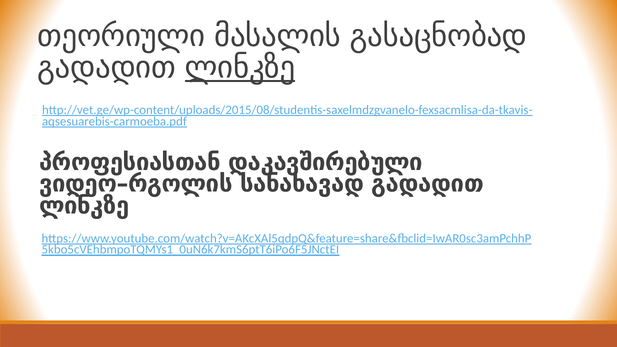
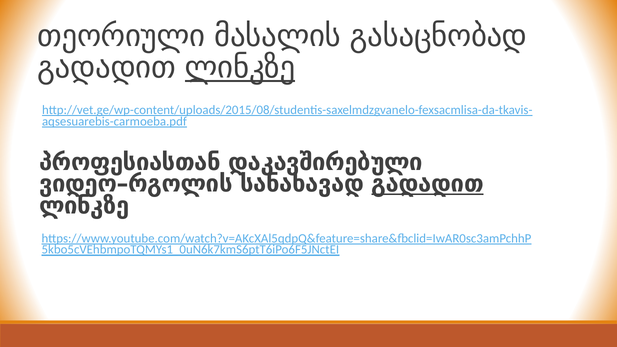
გადადით underline: none -> present (428, 184)
